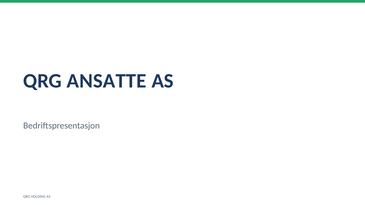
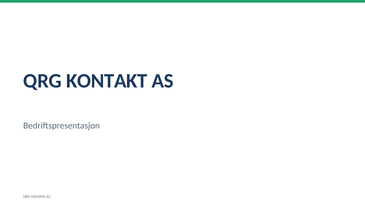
ANSATTE: ANSATTE -> KONTAKT (107, 81)
